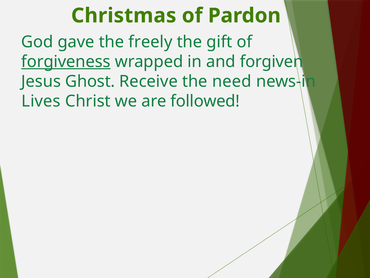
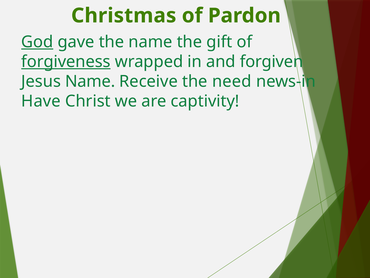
God underline: none -> present (37, 42)
the freely: freely -> name (150, 42)
Jesus Ghost: Ghost -> Name (90, 81)
Lives: Lives -> Have (41, 101)
followed: followed -> captivity (205, 101)
